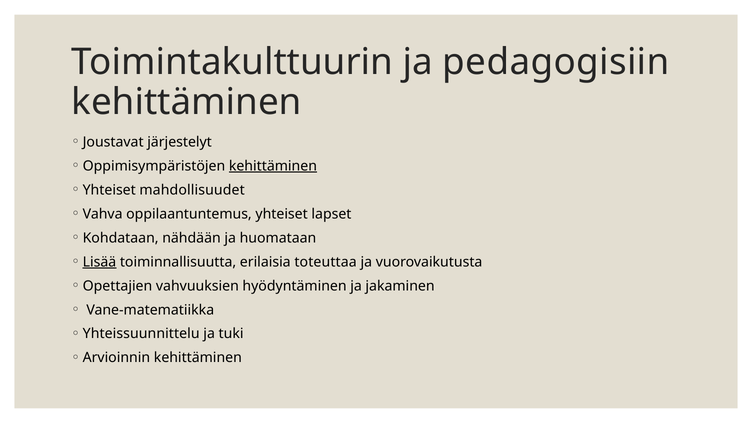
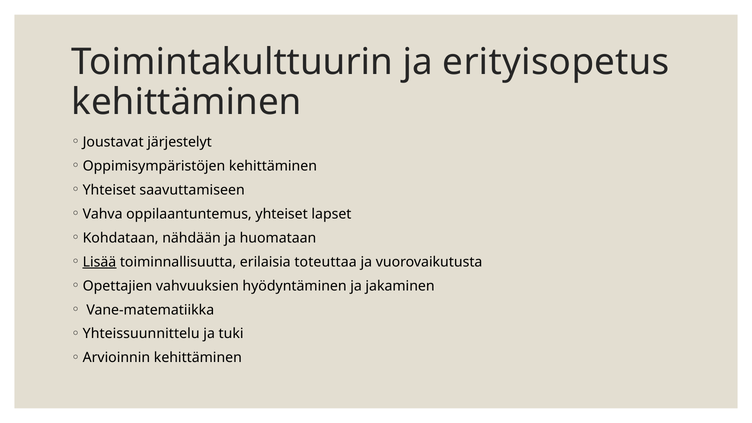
pedagogisiin: pedagogisiin -> erityisopetus (556, 62)
kehittäminen underline: present -> none (273, 166)
mahdollisuudet: mahdollisuudet -> saavuttamiseen (192, 190)
